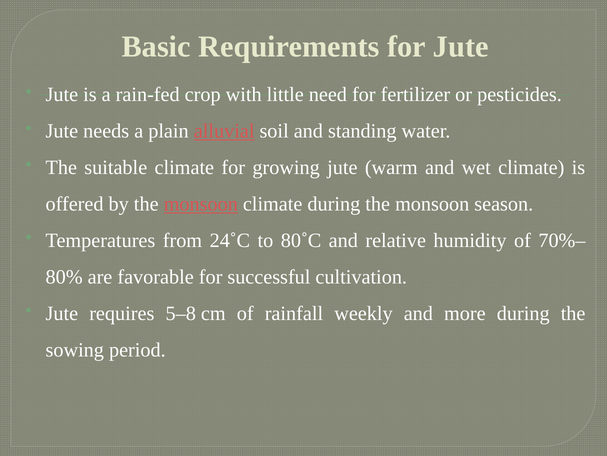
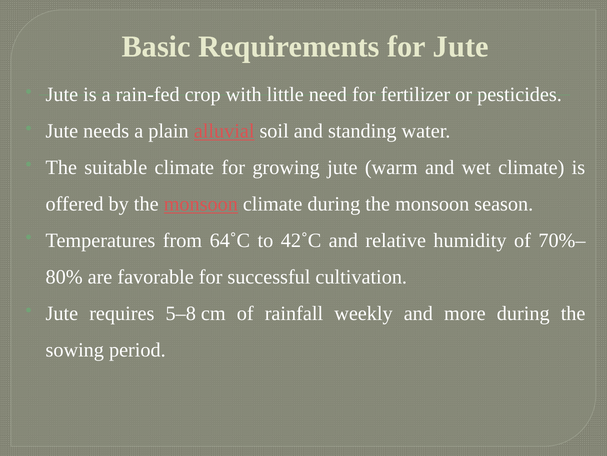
24˚C: 24˚C -> 64˚C (230, 240)
80˚C: 80˚C -> 42˚C (301, 240)
